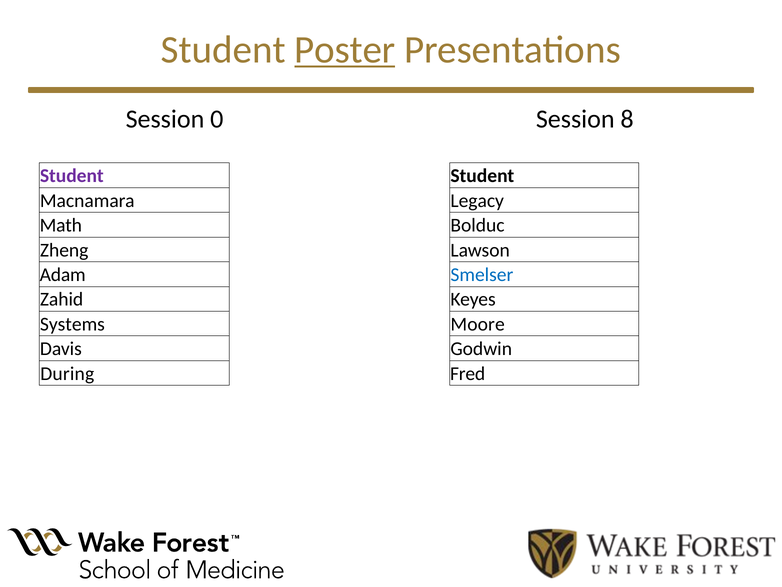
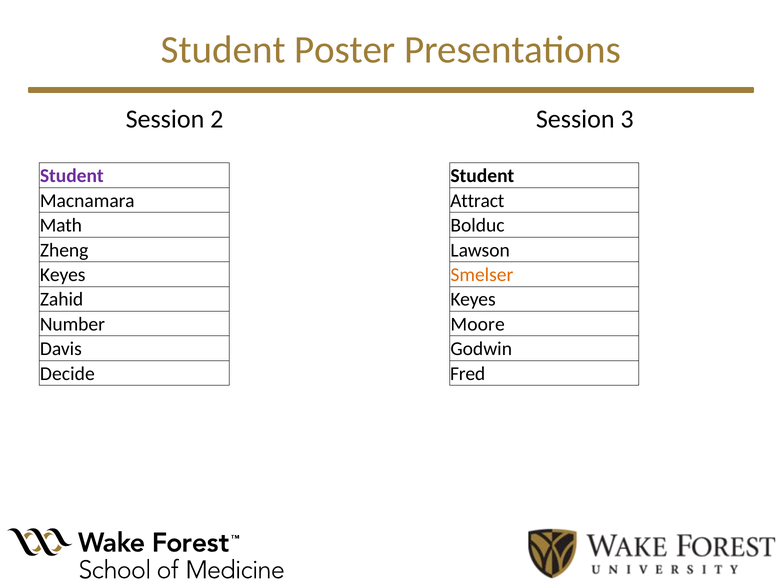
Poster underline: present -> none (345, 50)
0: 0 -> 2 (217, 119)
8: 8 -> 3 (627, 119)
Legacy: Legacy -> Attract (477, 201)
Adam: Adam -> Keyes (63, 275)
Smelser colour: blue -> orange (482, 275)
Systems: Systems -> Number (72, 324)
During: During -> Decide (67, 373)
